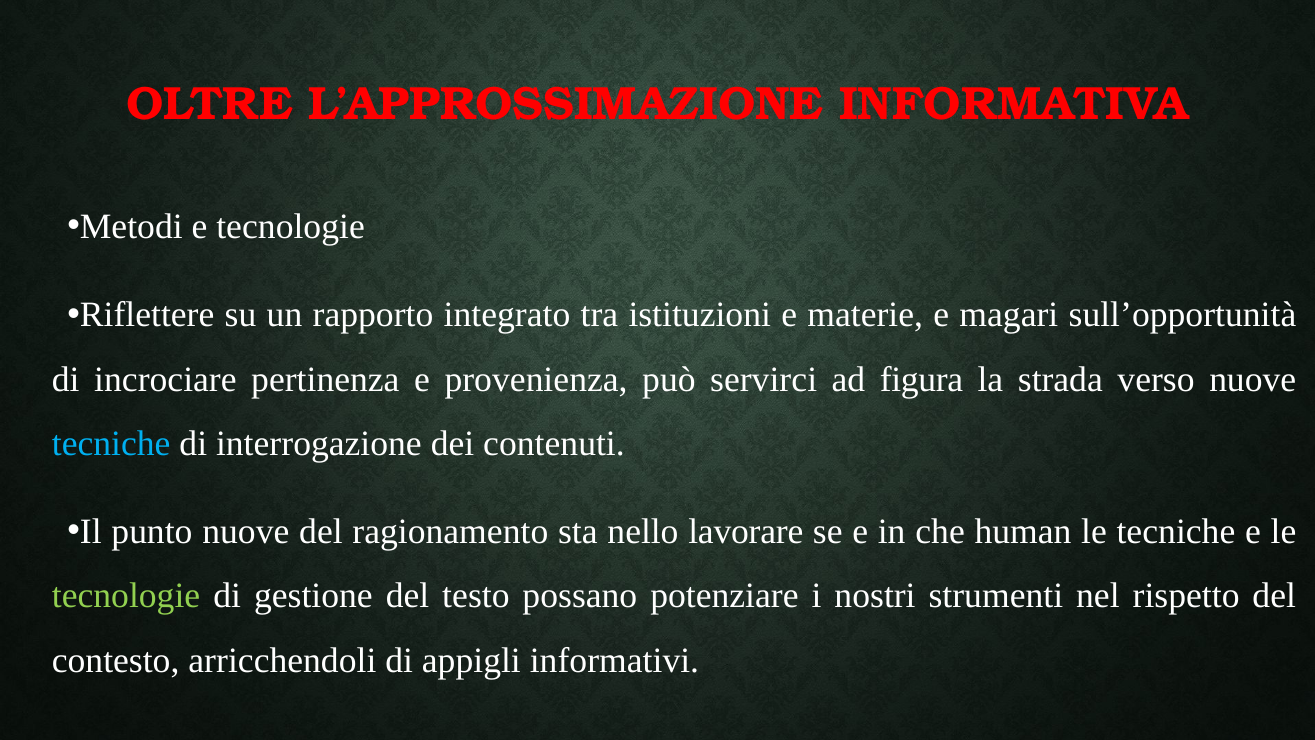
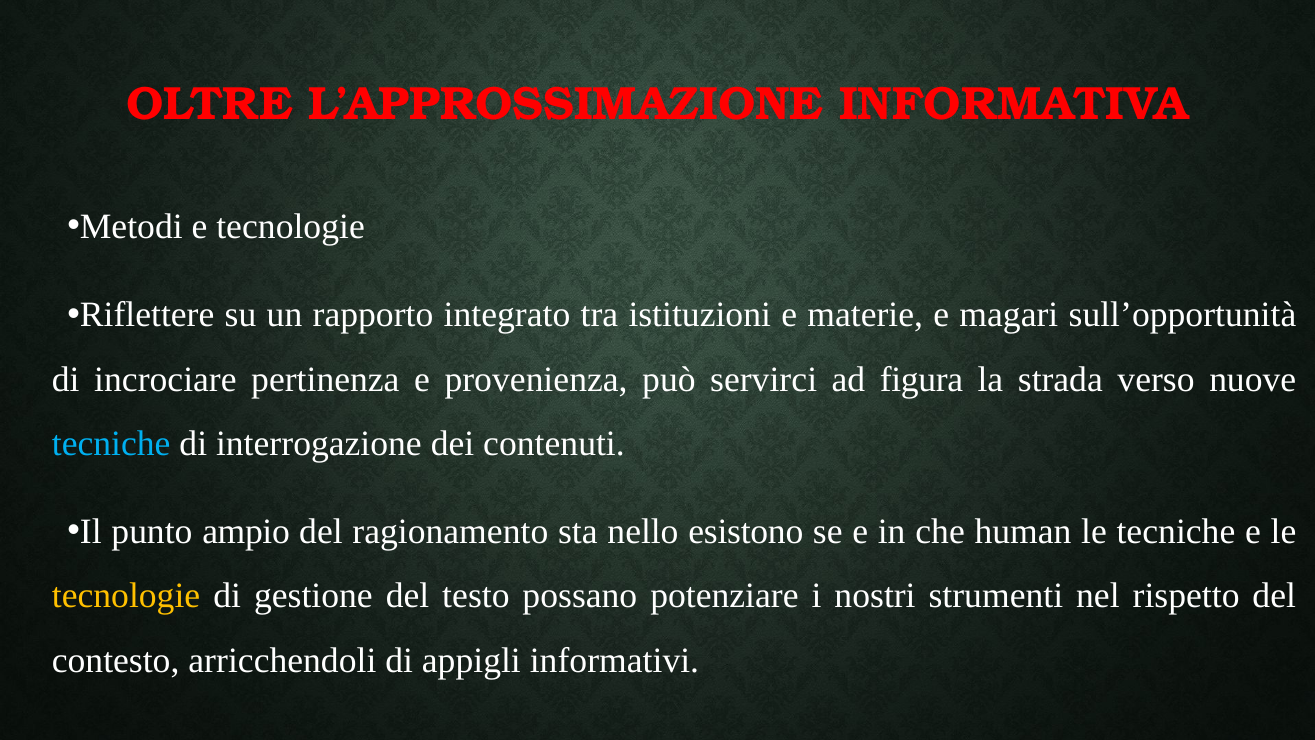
punto nuove: nuove -> ampio (246, 532)
lavorare: lavorare -> esistono (746, 532)
tecnologie colour: light green -> yellow (126, 596)
